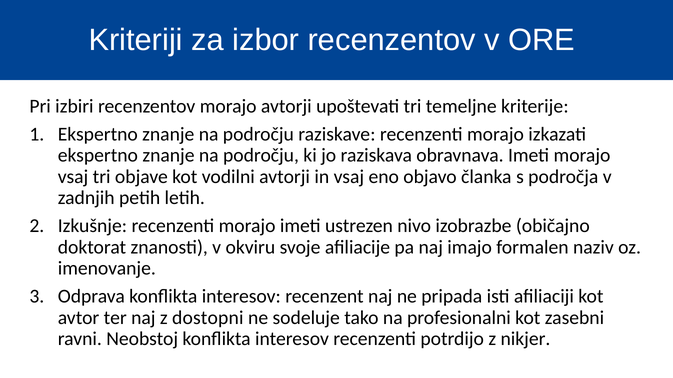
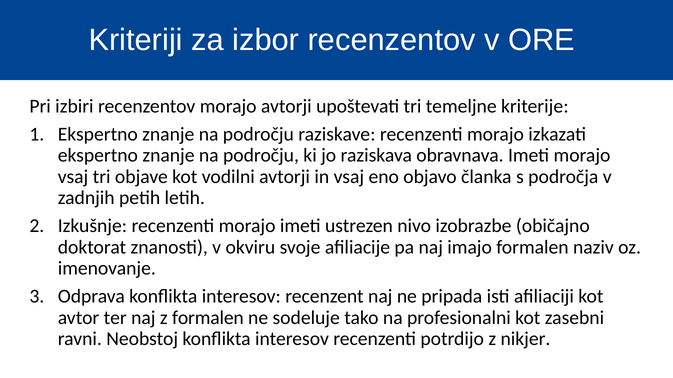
z dostopni: dostopni -> formalen (208, 318)
